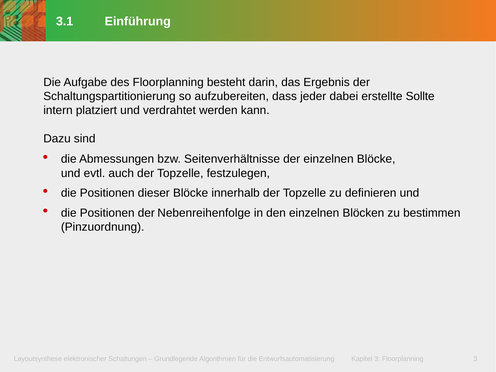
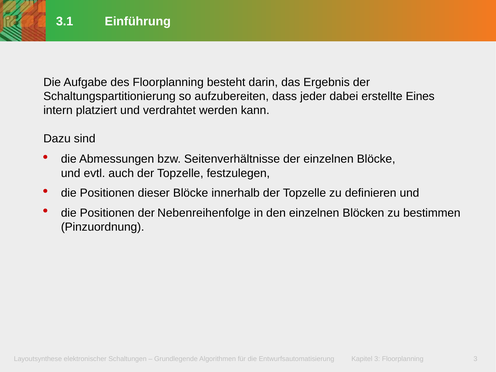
Sollte: Sollte -> Eines (420, 96)
